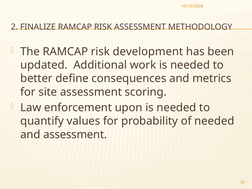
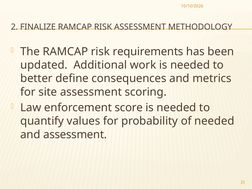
development: development -> requirements (148, 52)
upon: upon -> score (129, 108)
